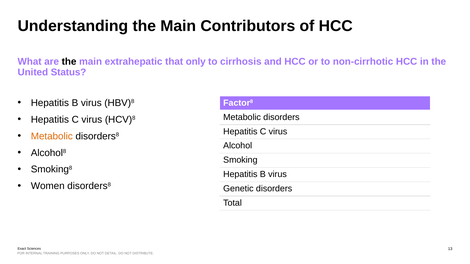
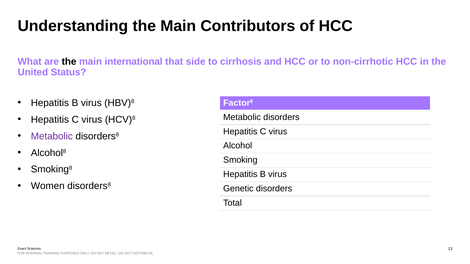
extrahepatic: extrahepatic -> international (134, 62)
that only: only -> side (196, 62)
Metabolic colour: orange -> purple (52, 136)
